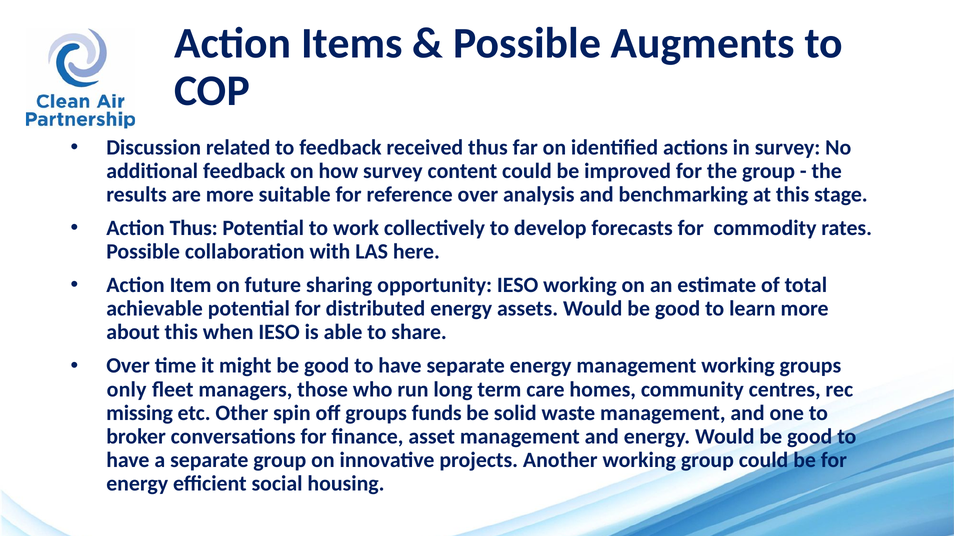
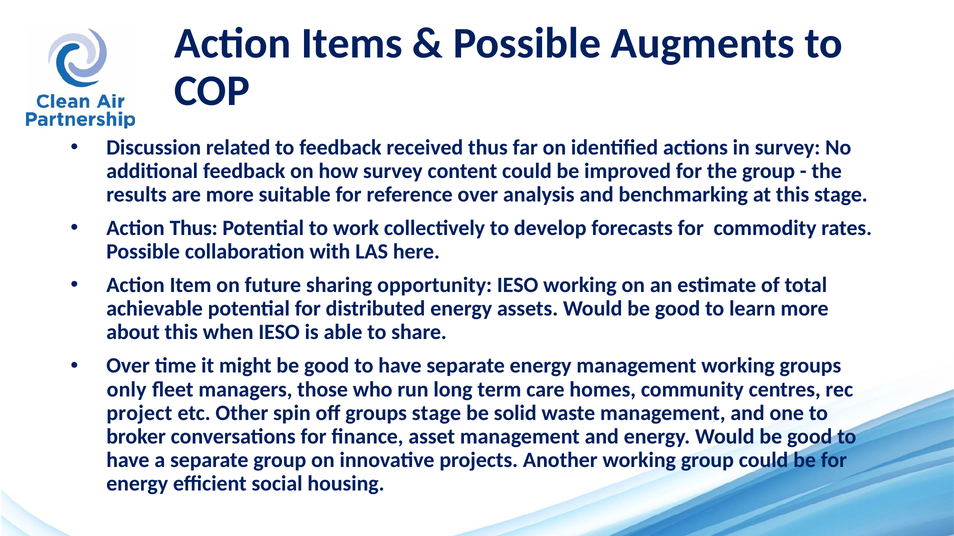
missing: missing -> project (139, 413)
groups funds: funds -> stage (436, 413)
